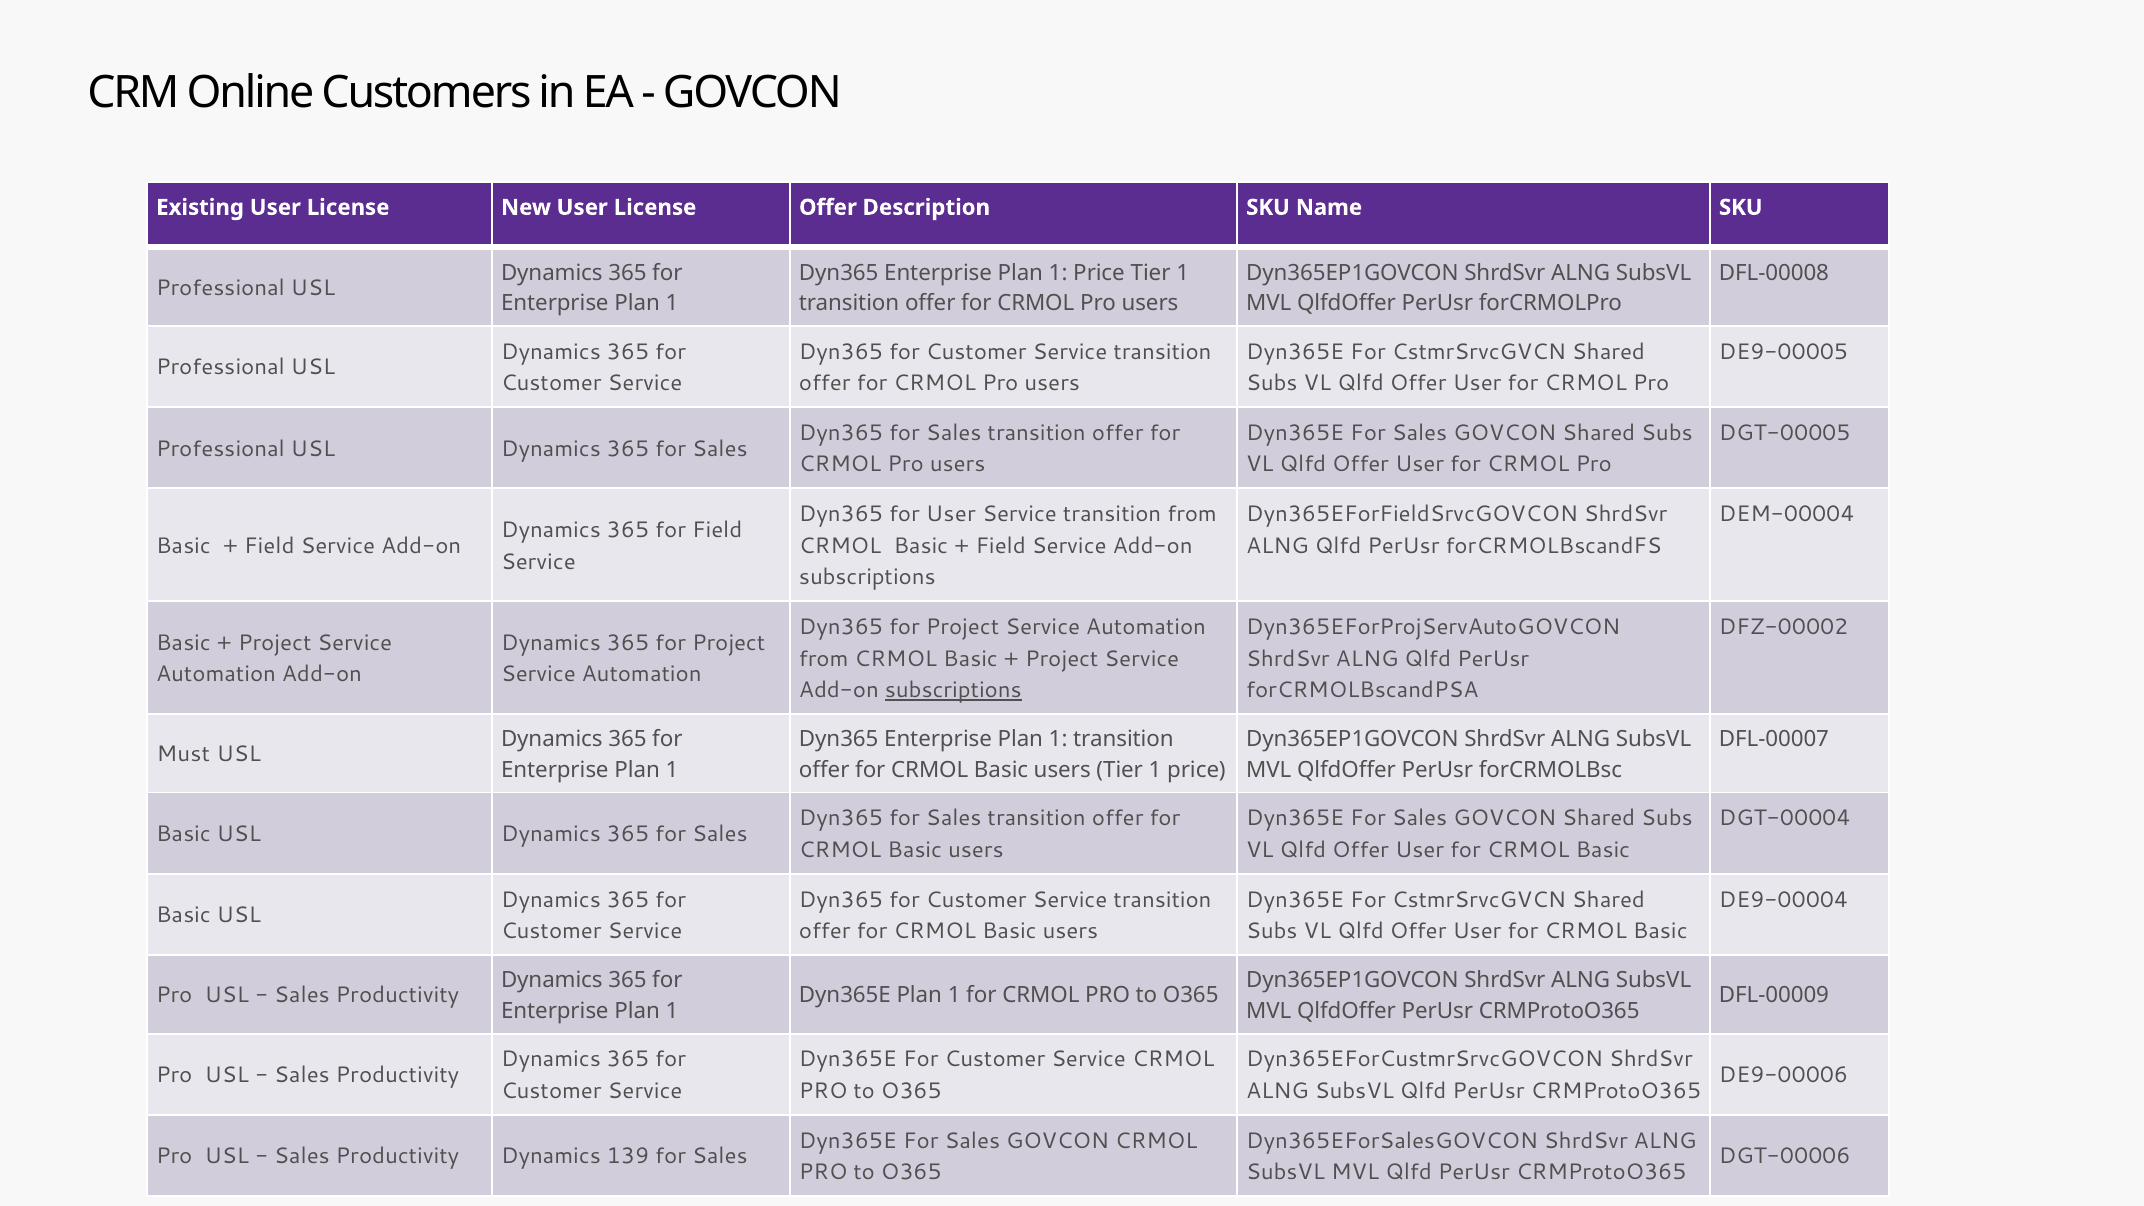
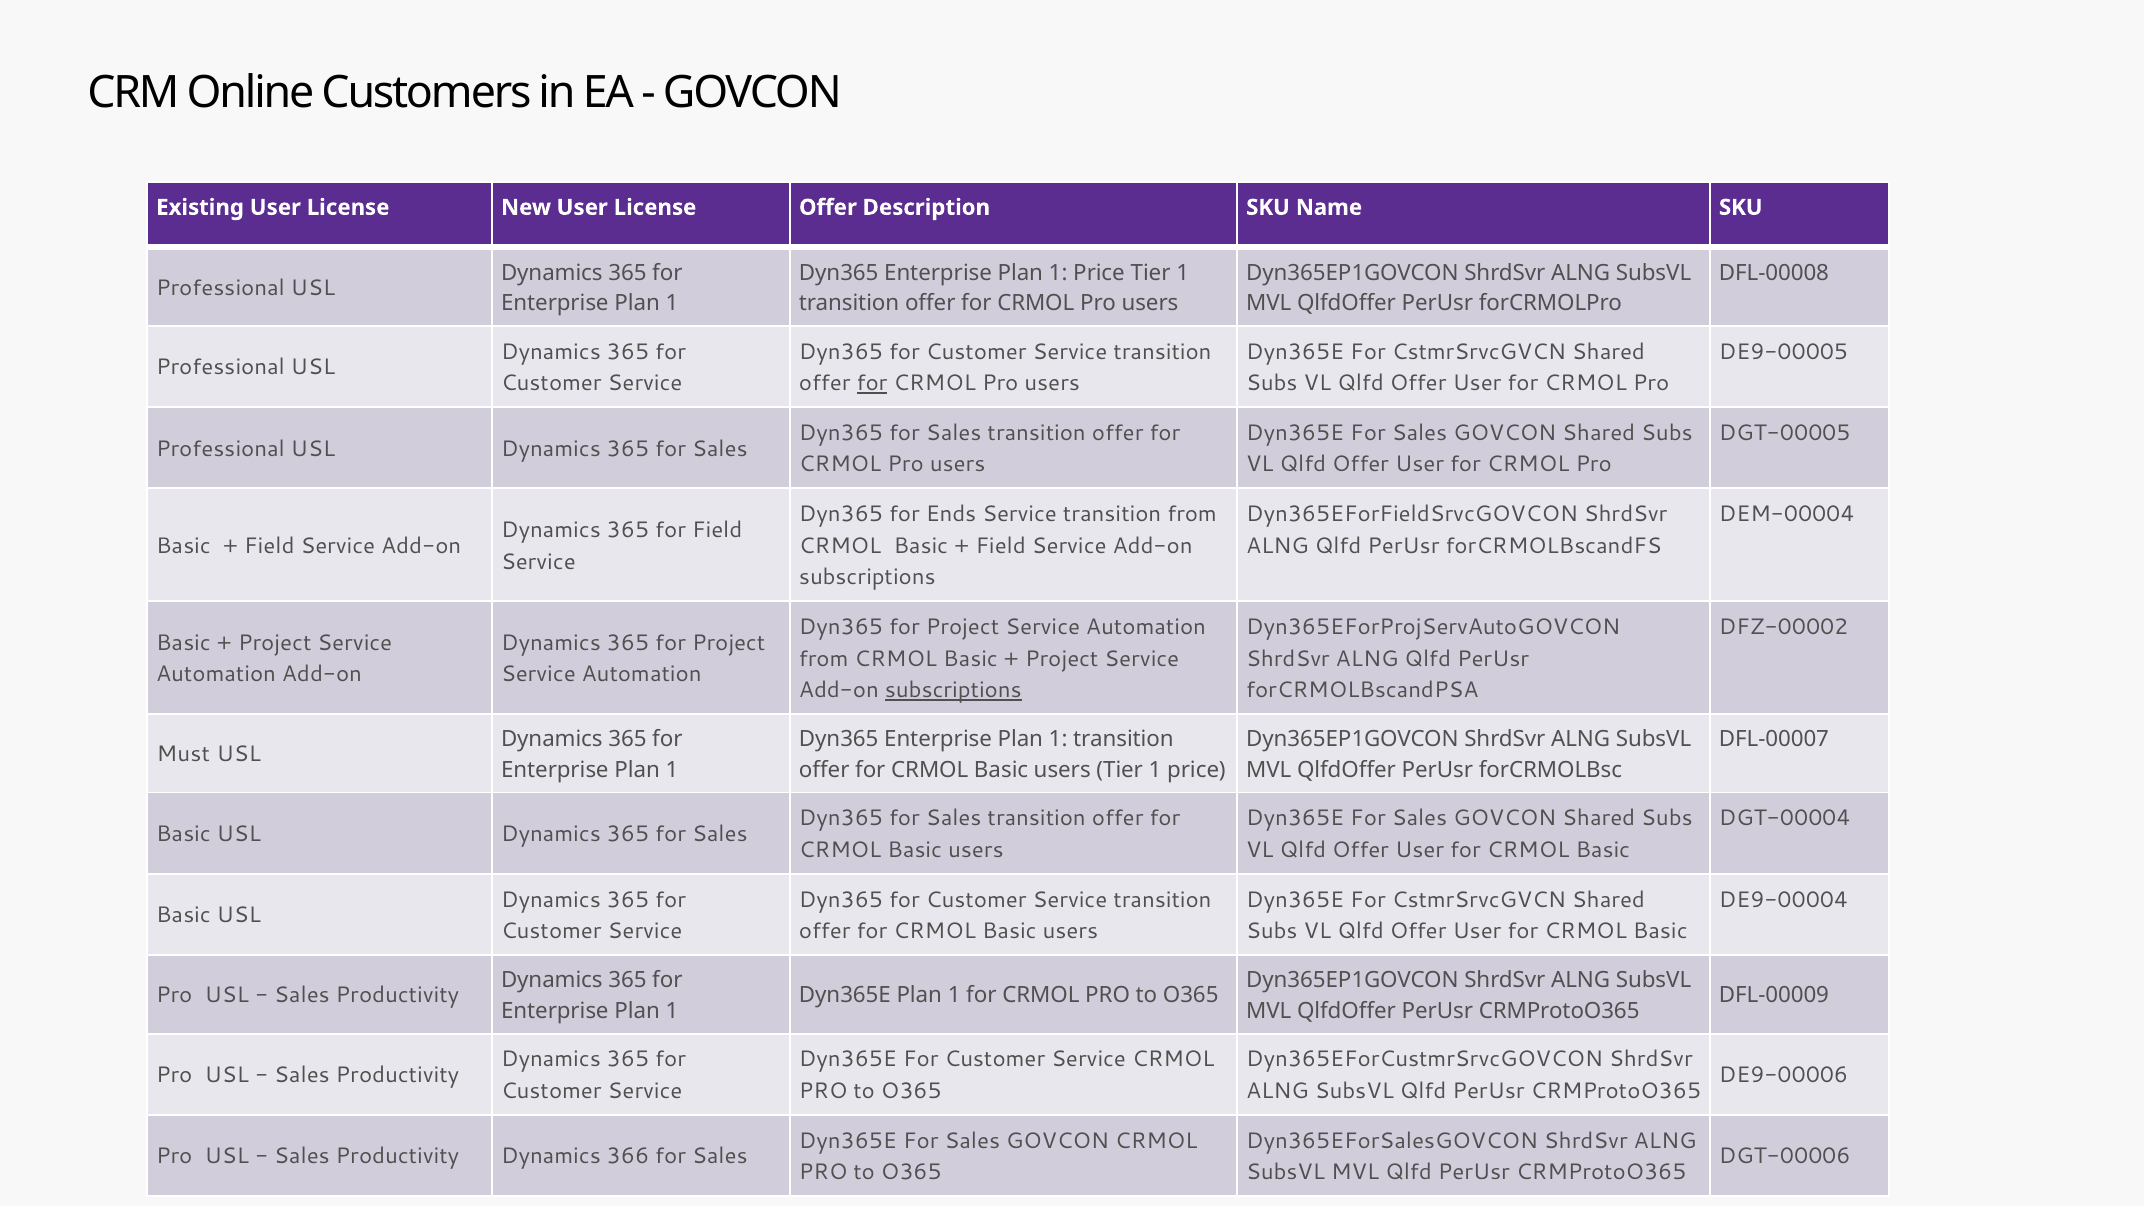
for underline: none -> present (872, 383)
for User: User -> Ends (951, 514)
139: 139 -> 366 (628, 1157)
